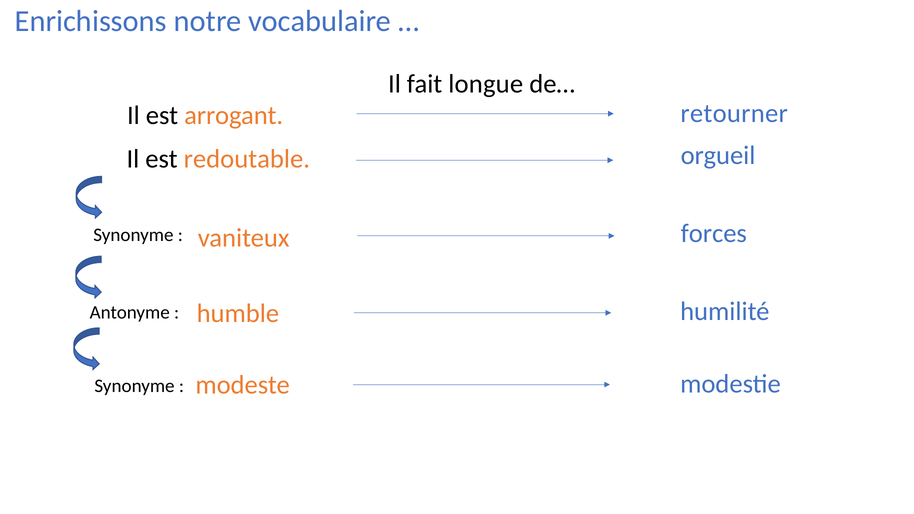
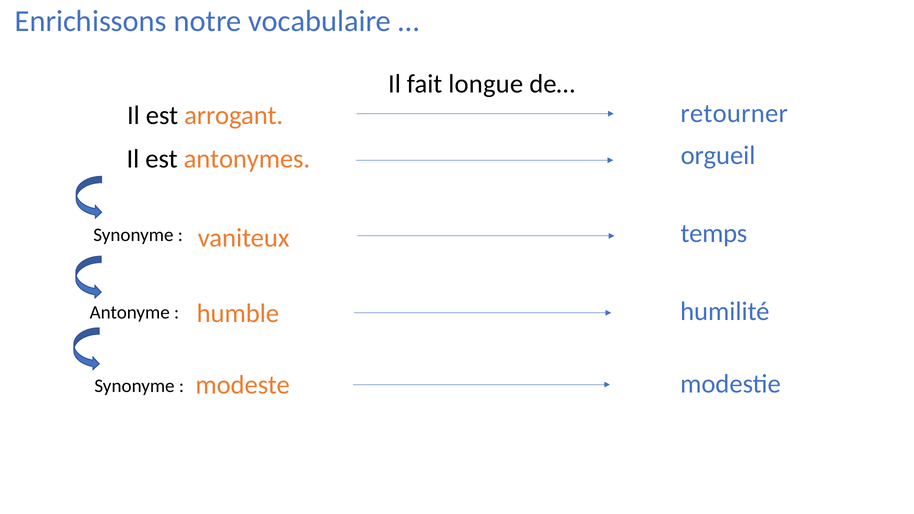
redoutable: redoutable -> antonymes (247, 159)
forces: forces -> temps (714, 233)
